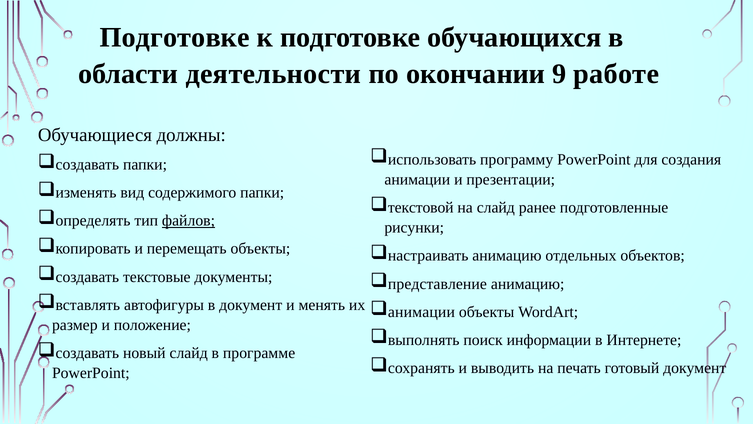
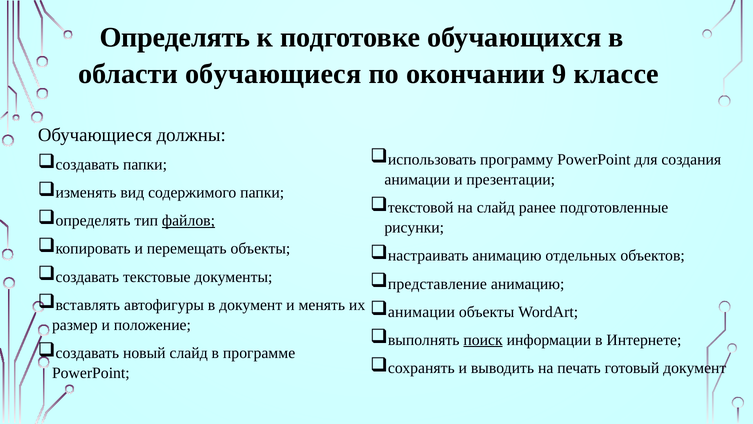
Подготовке: Подготовке -> Определять (175, 37)
области деятельности: деятельности -> обучающиеся (273, 74)
работе: работе -> классе (616, 74)
поиск underline: none -> present (483, 340)
